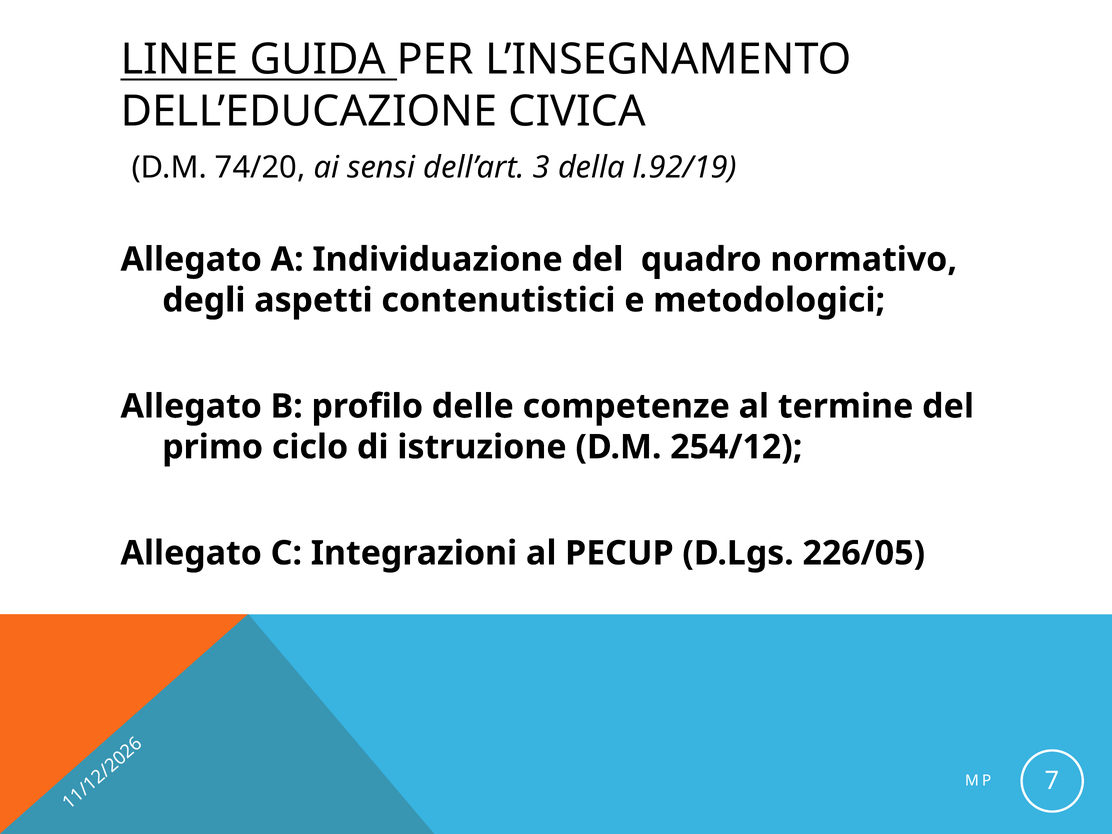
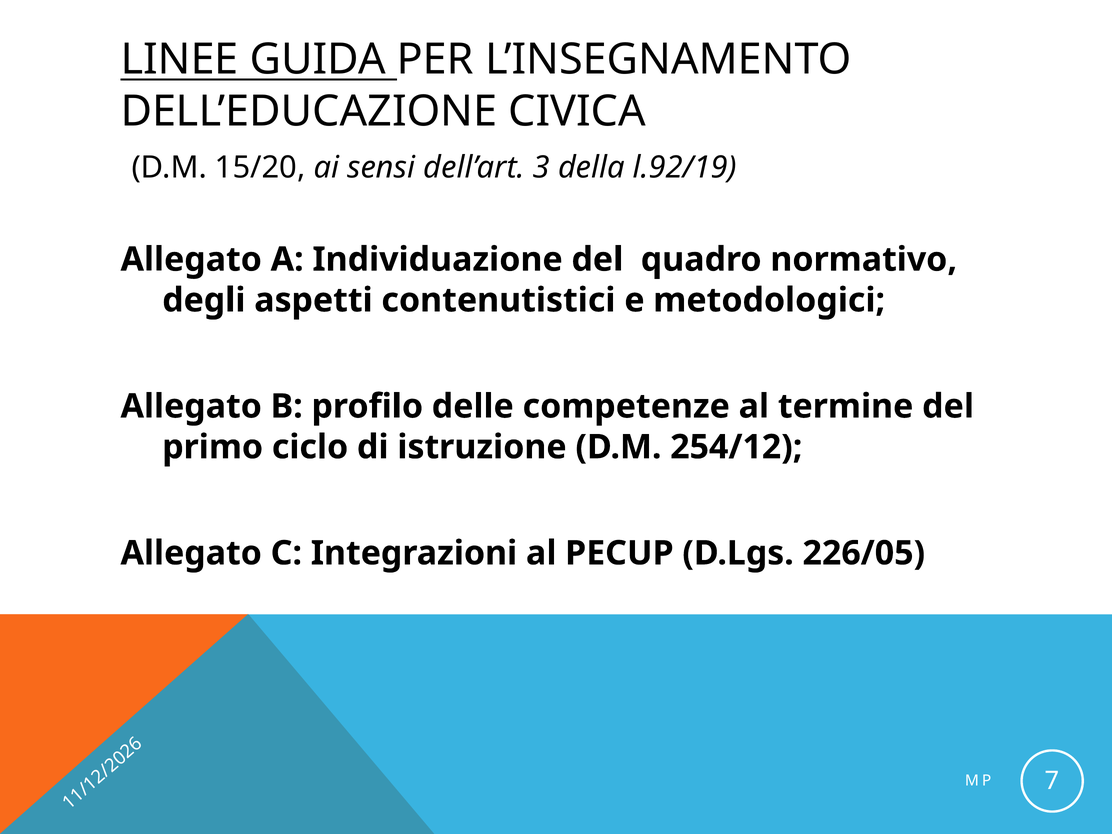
74/20: 74/20 -> 15/20 (260, 167)
